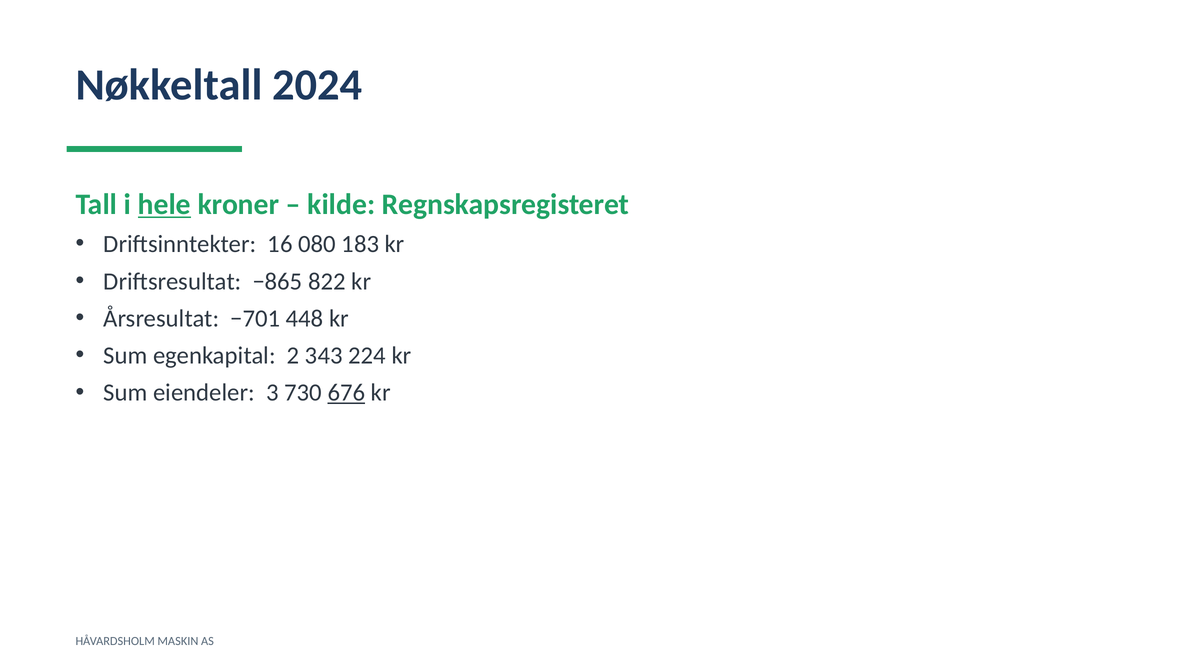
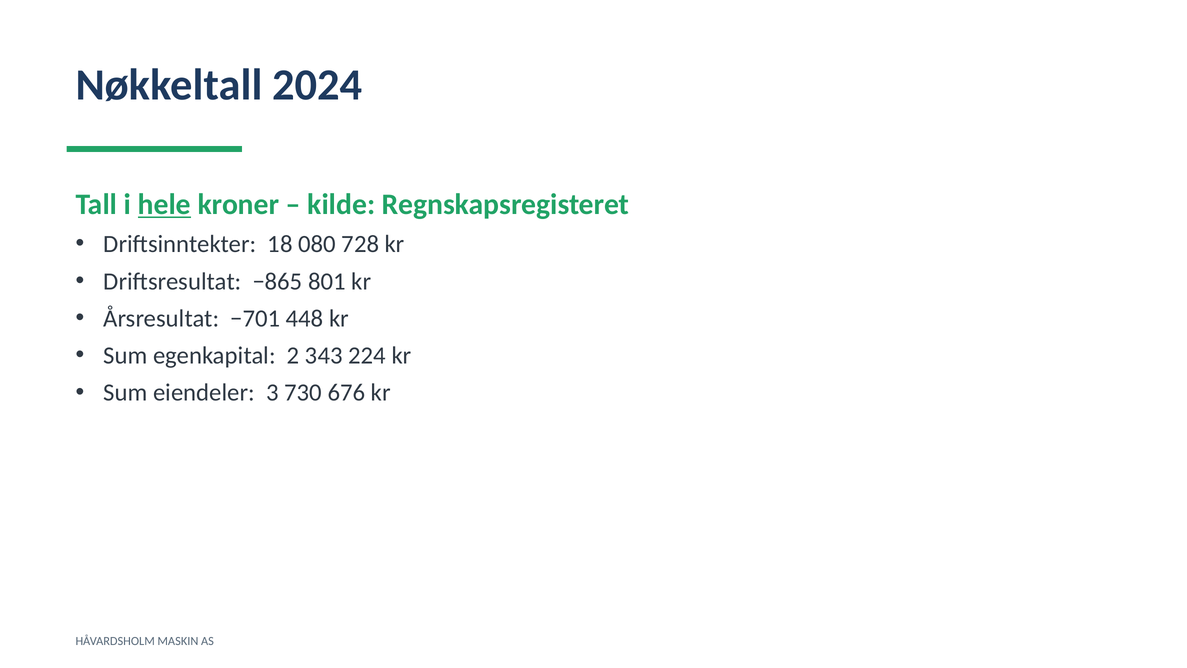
16: 16 -> 18 (280, 244)
183: 183 -> 728 (360, 244)
822: 822 -> 801 (327, 281)
676 underline: present -> none (346, 393)
